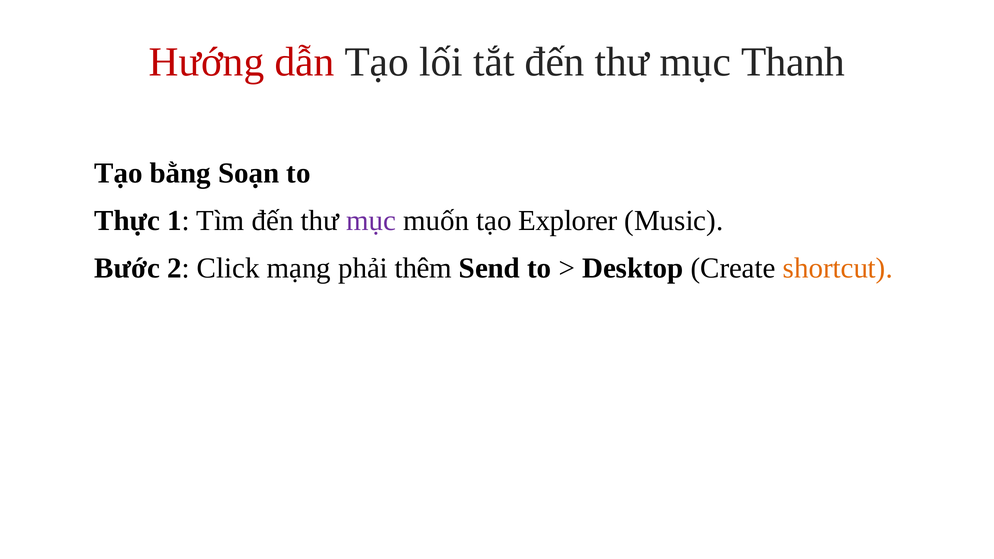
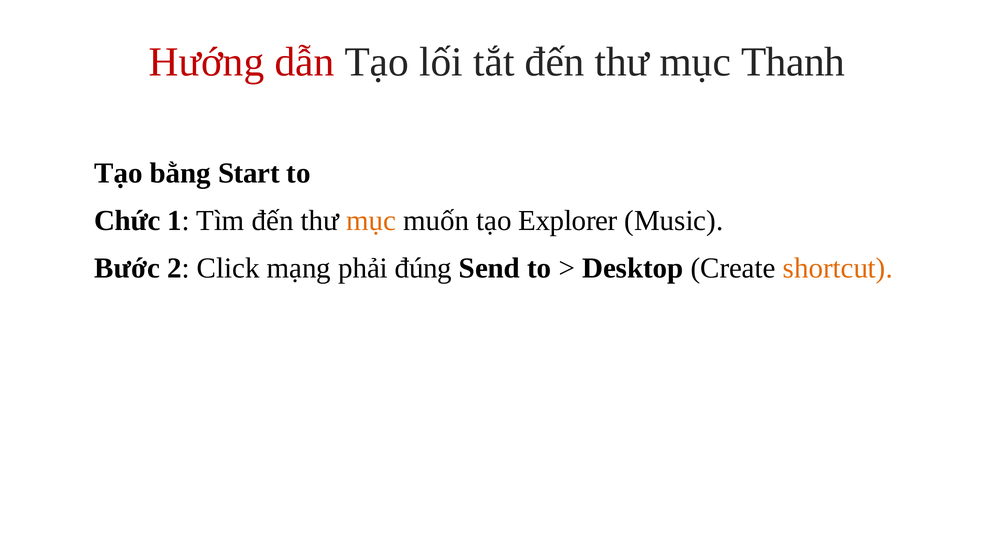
Soạn: Soạn -> Start (249, 173)
Thực: Thực -> Chức (127, 221)
mục colour: purple -> orange (371, 221)
thêm: thêm -> đúng (423, 268)
